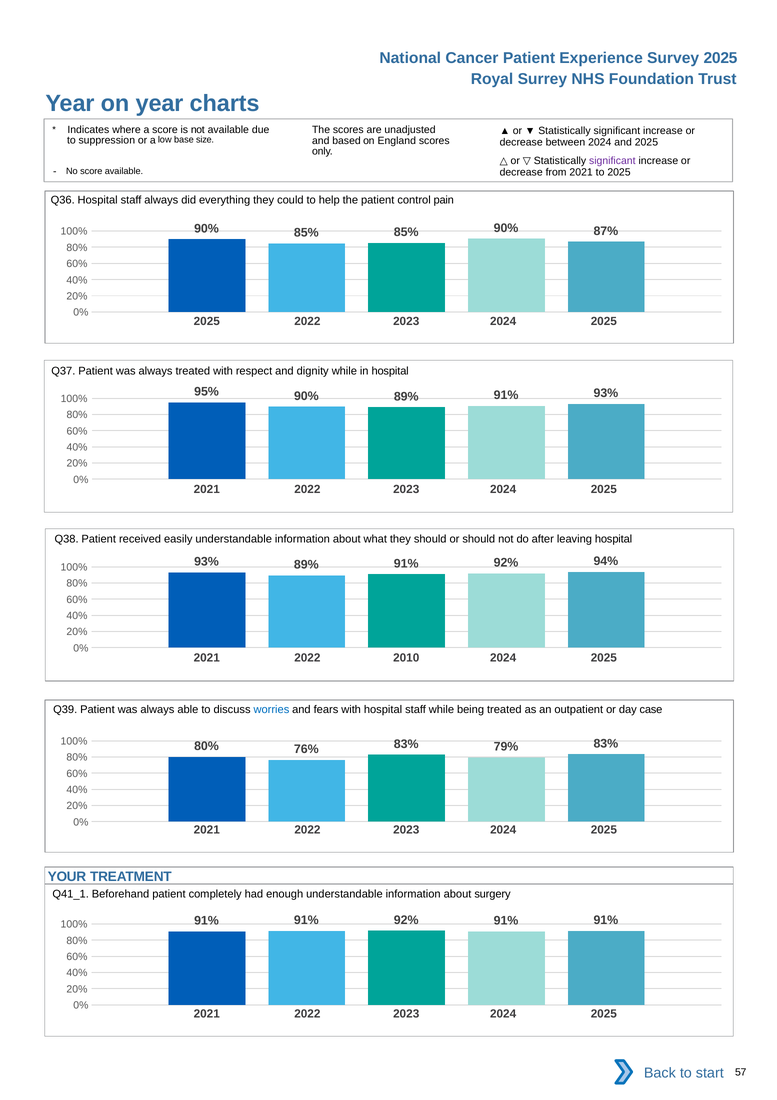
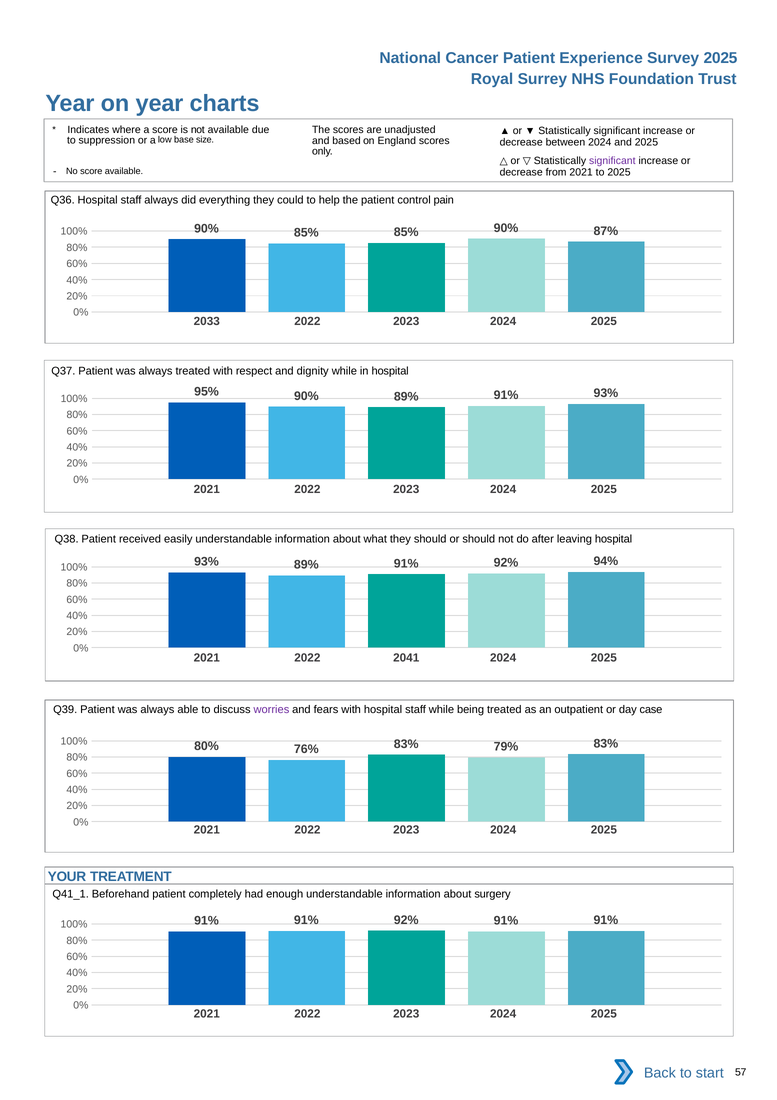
2025: 2025 -> 2033 (207, 321)
2010: 2010 -> 2041 (406, 658)
worries colour: blue -> purple (271, 709)
